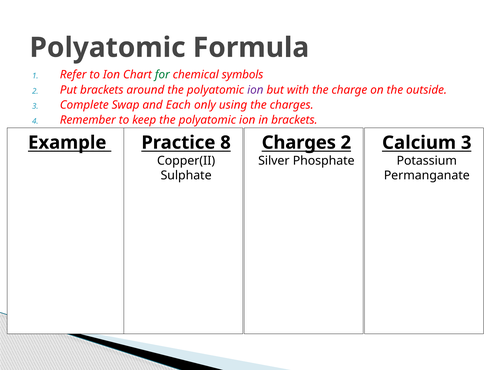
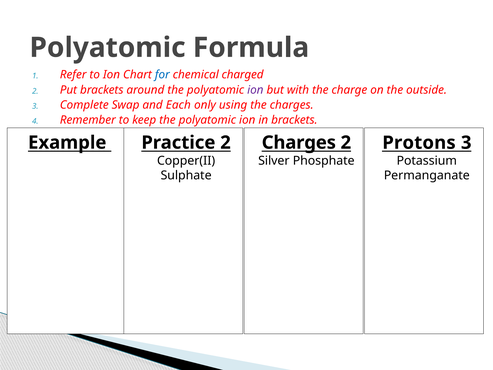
for colour: green -> blue (162, 75)
symbols: symbols -> charged (243, 75)
Practice 8: 8 -> 2 (225, 142)
Calcium: Calcium -> Protons (419, 143)
